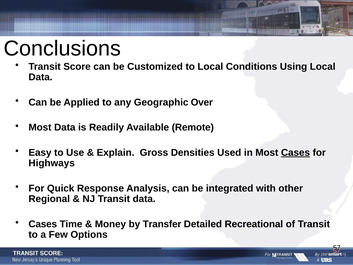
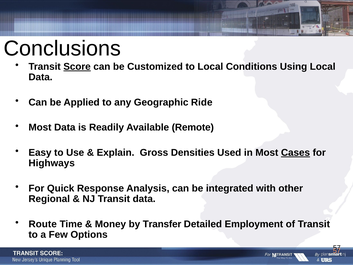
Score underline: none -> present (77, 67)
Over: Over -> Ride (202, 102)
Cases: Cases -> Route (43, 224)
Recreational: Recreational -> Employment (254, 224)
